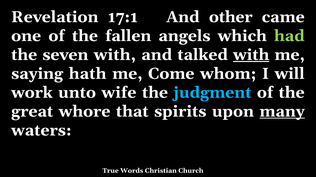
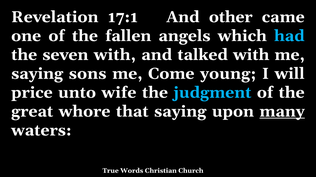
had colour: light green -> light blue (289, 36)
with underline: present -> none (251, 55)
hath: hath -> sons (88, 74)
whom: whom -> young (228, 74)
work: work -> price (32, 93)
that spirits: spirits -> saying (180, 112)
